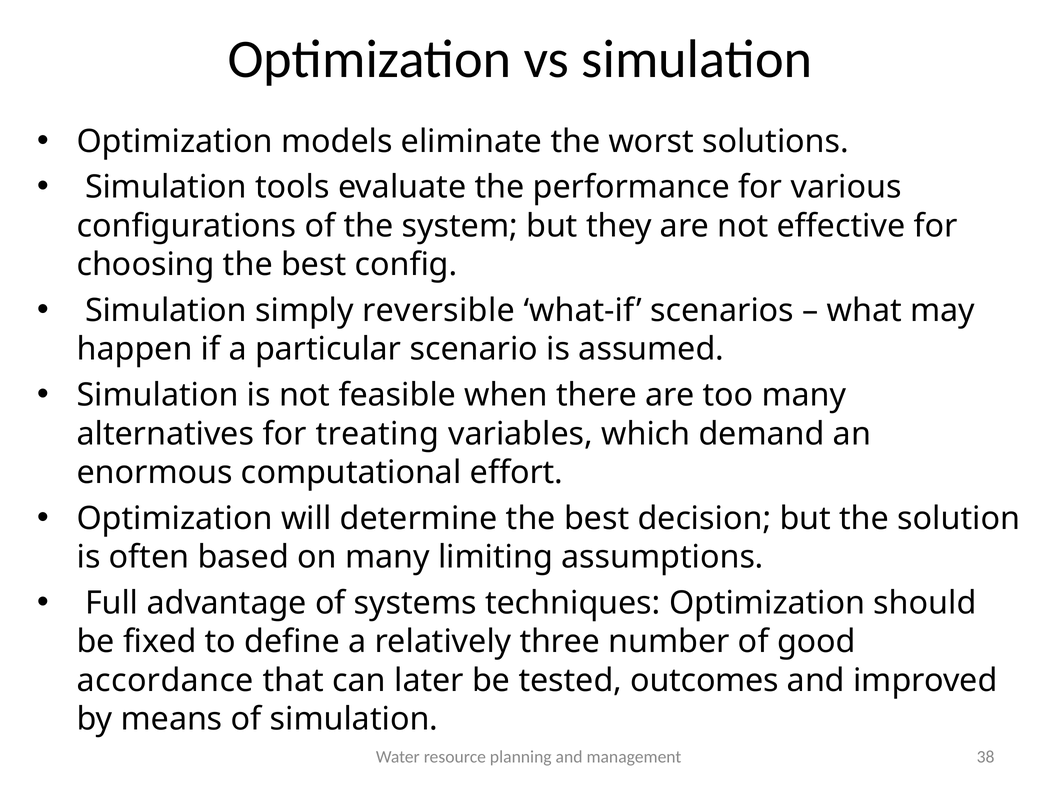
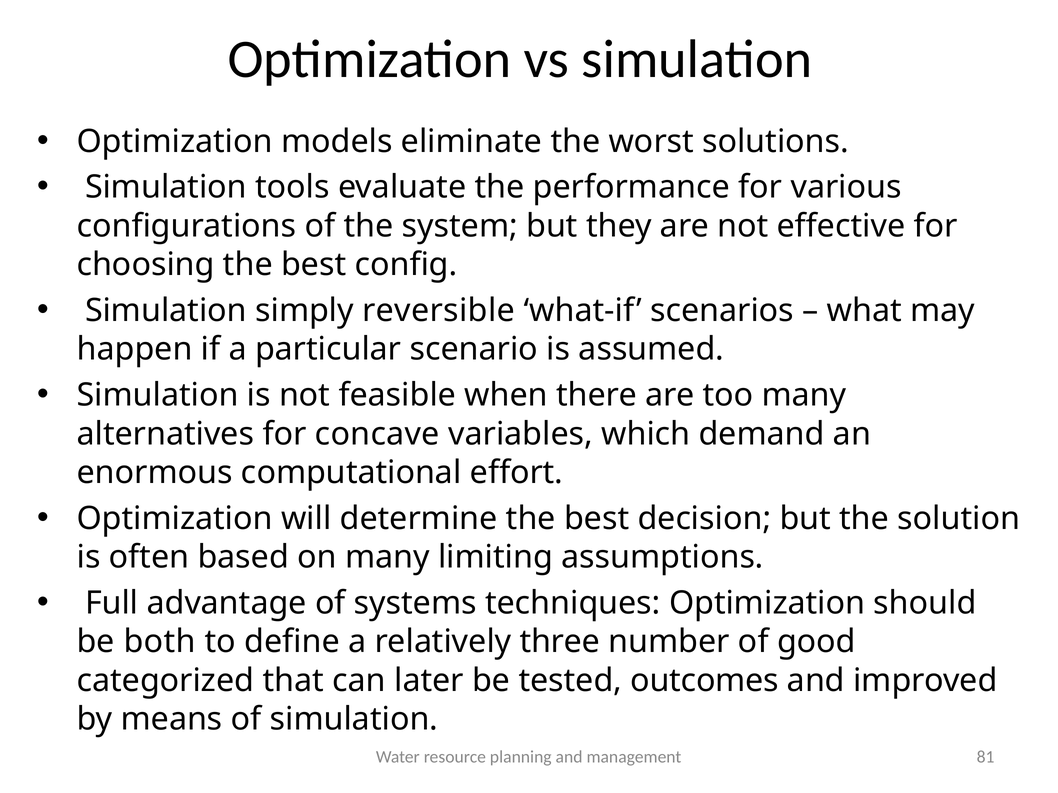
treating: treating -> concave (377, 434)
fixed: fixed -> both (160, 642)
accordance: accordance -> categorized (165, 681)
38: 38 -> 81 (986, 758)
